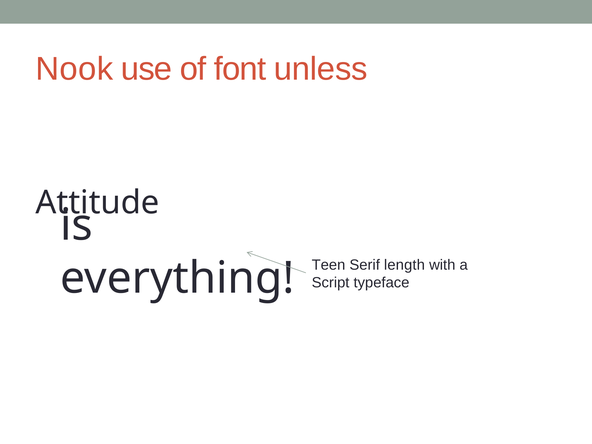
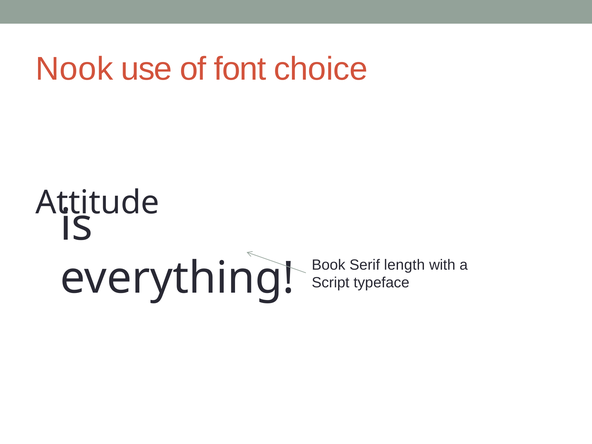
unless: unless -> choice (321, 69)
Teen: Teen -> Book (329, 265)
